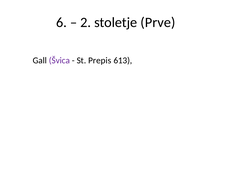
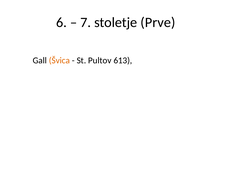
2: 2 -> 7 (86, 22)
Švica colour: purple -> orange (59, 60)
Prepis: Prepis -> Pultov (100, 60)
